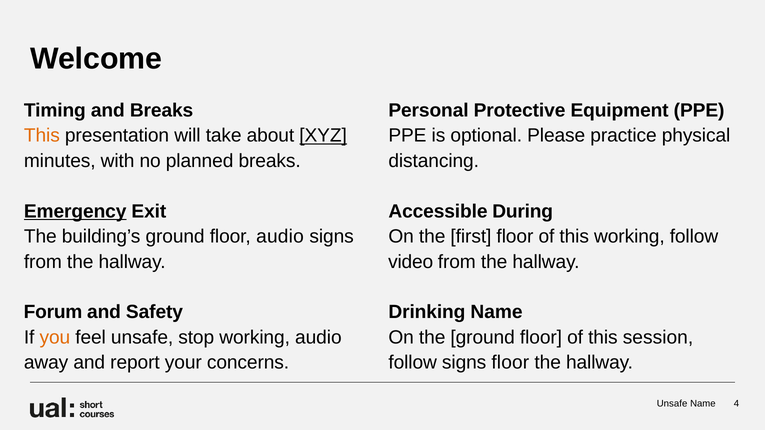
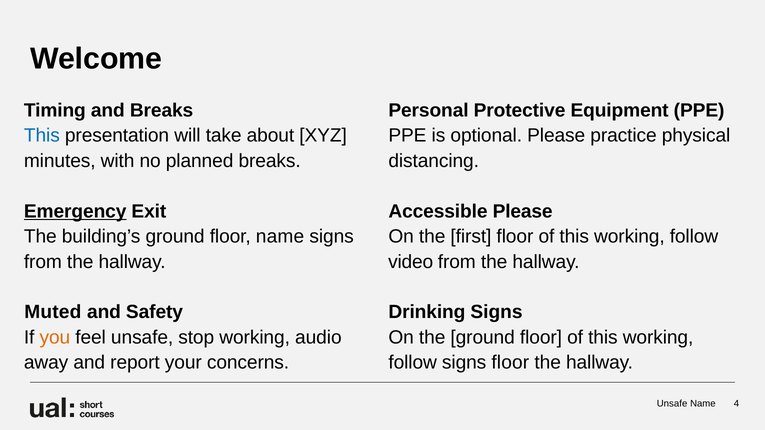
This colour: orange -> blue (42, 136)
XYZ underline: present -> none (323, 136)
Accessible During: During -> Please (523, 211)
floor audio: audio -> name (280, 237)
Forum: Forum -> Muted (53, 312)
Drinking Name: Name -> Signs (497, 312)
session: session -> working (658, 338)
